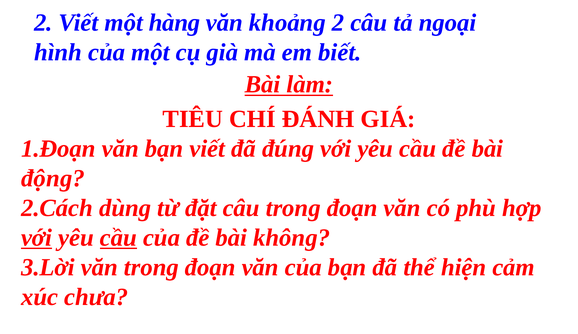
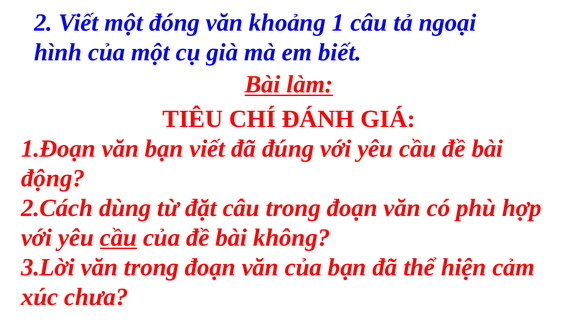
hàng: hàng -> đóng (174, 23)
khoảng 2: 2 -> 1 (338, 23)
với underline: present -> none (37, 237)
